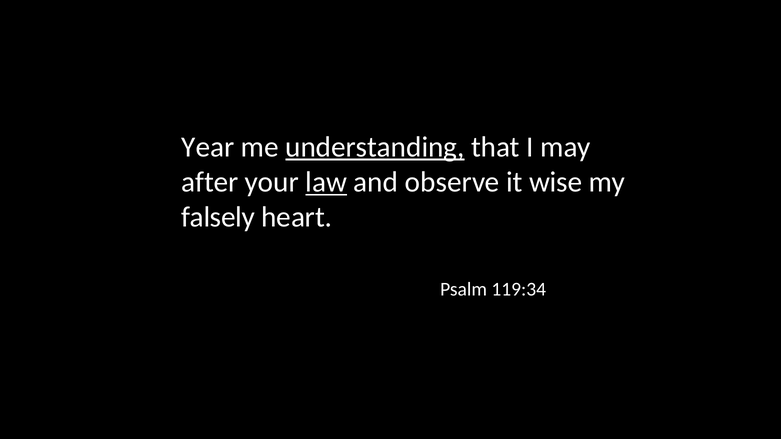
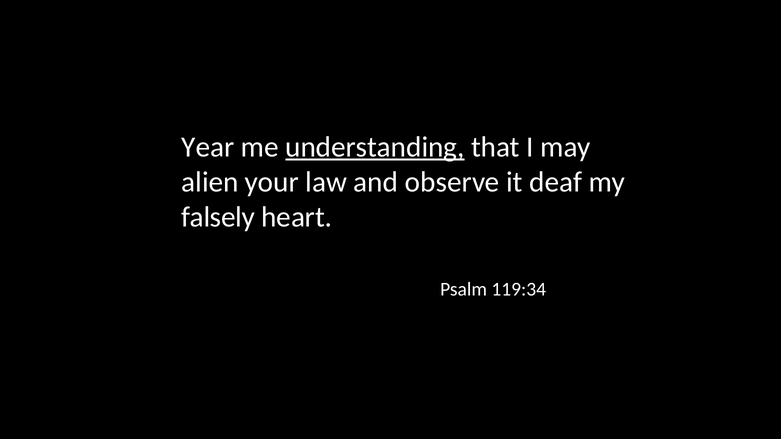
after: after -> alien (210, 182)
law underline: present -> none (326, 182)
wise: wise -> deaf (556, 182)
